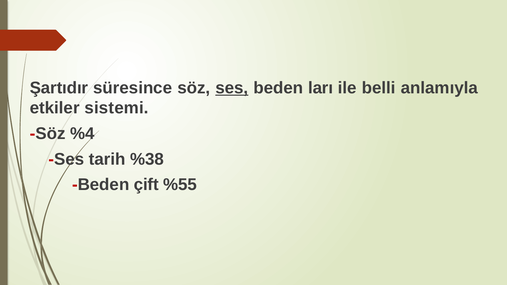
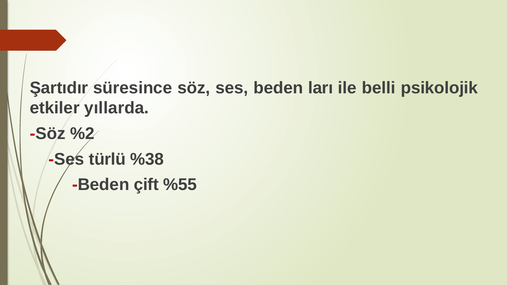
ses underline: present -> none (232, 88)
anlamıyla: anlamıyla -> psikolojik (439, 88)
sistemi: sistemi -> yıllarda (117, 108)
%4: %4 -> %2 (82, 134)
tarih: tarih -> türlü (107, 159)
